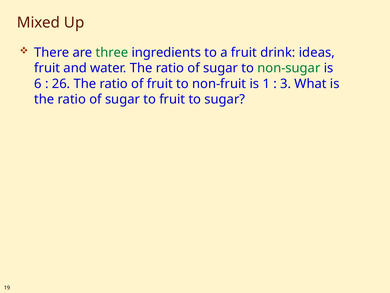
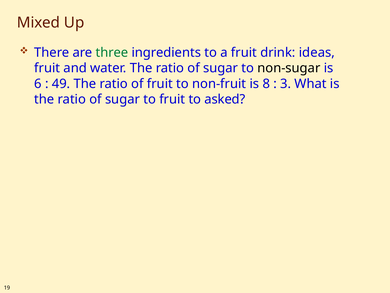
non-sugar colour: green -> black (289, 68)
26: 26 -> 49 (61, 84)
1: 1 -> 8 (266, 84)
to sugar: sugar -> asked (225, 99)
